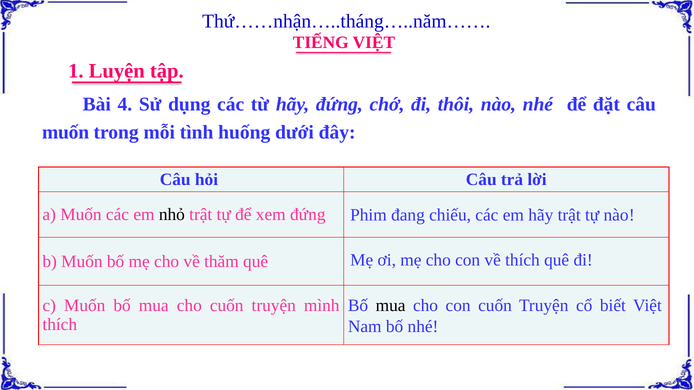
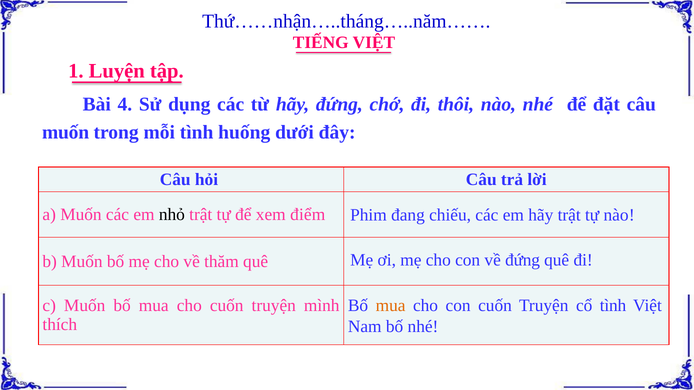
xem đứng: đứng -> điểm (308, 214)
về thích: thích -> đứng (523, 260)
mua colour: black -> orange (391, 305)
cổ biết: biết -> tình (613, 305)
